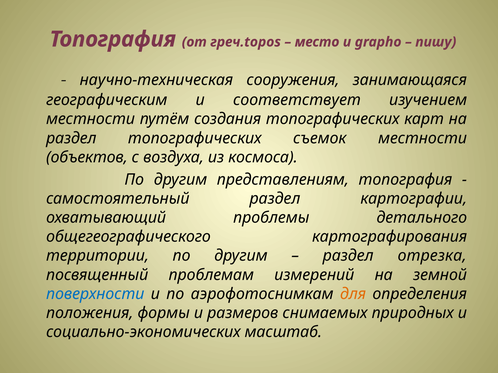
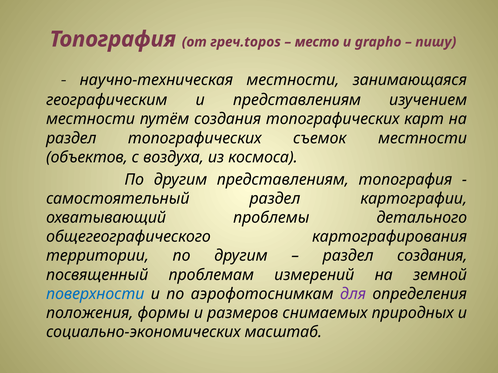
научно-техническая сооружения: сооружения -> местности (293, 80)
и соответствует: соответствует -> представлениям (297, 100)
раздел отрезка: отрезка -> создания (432, 256)
для colour: orange -> purple (353, 294)
